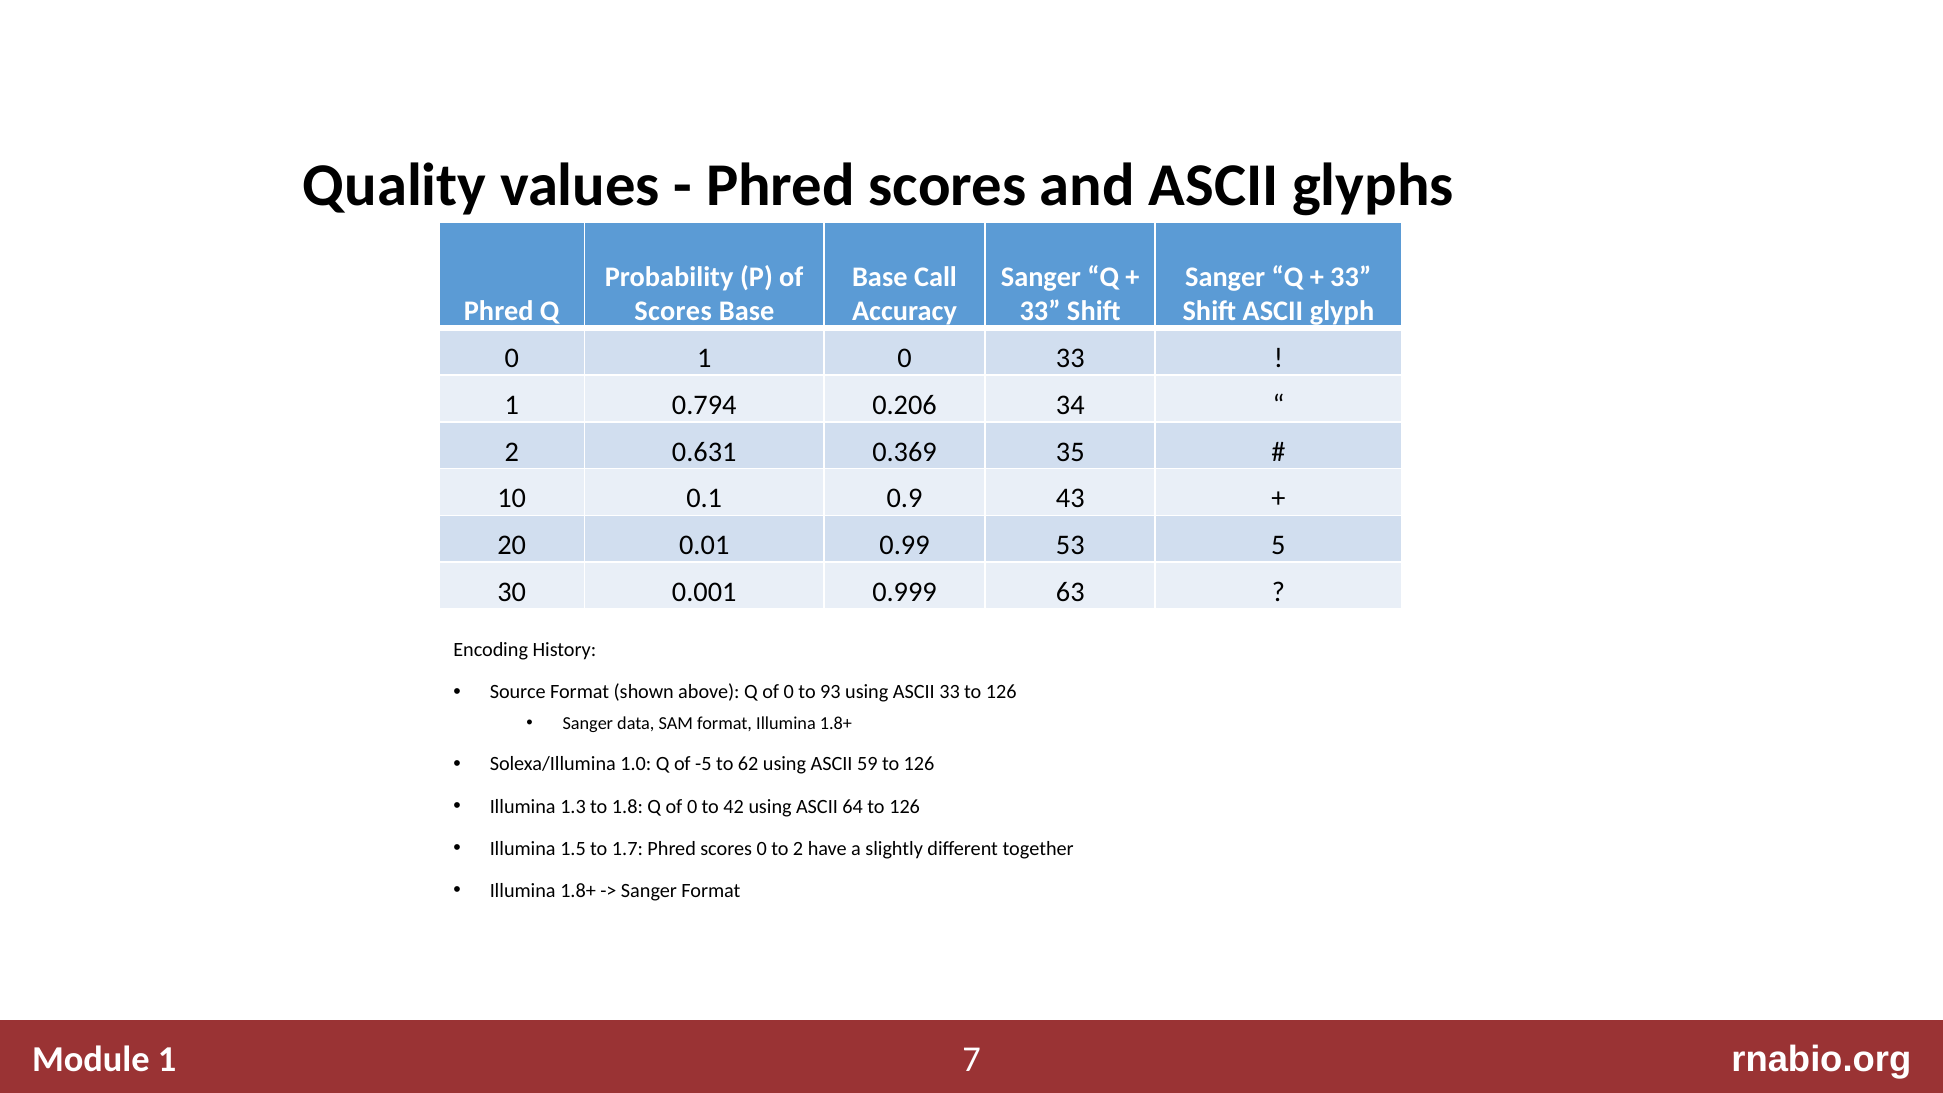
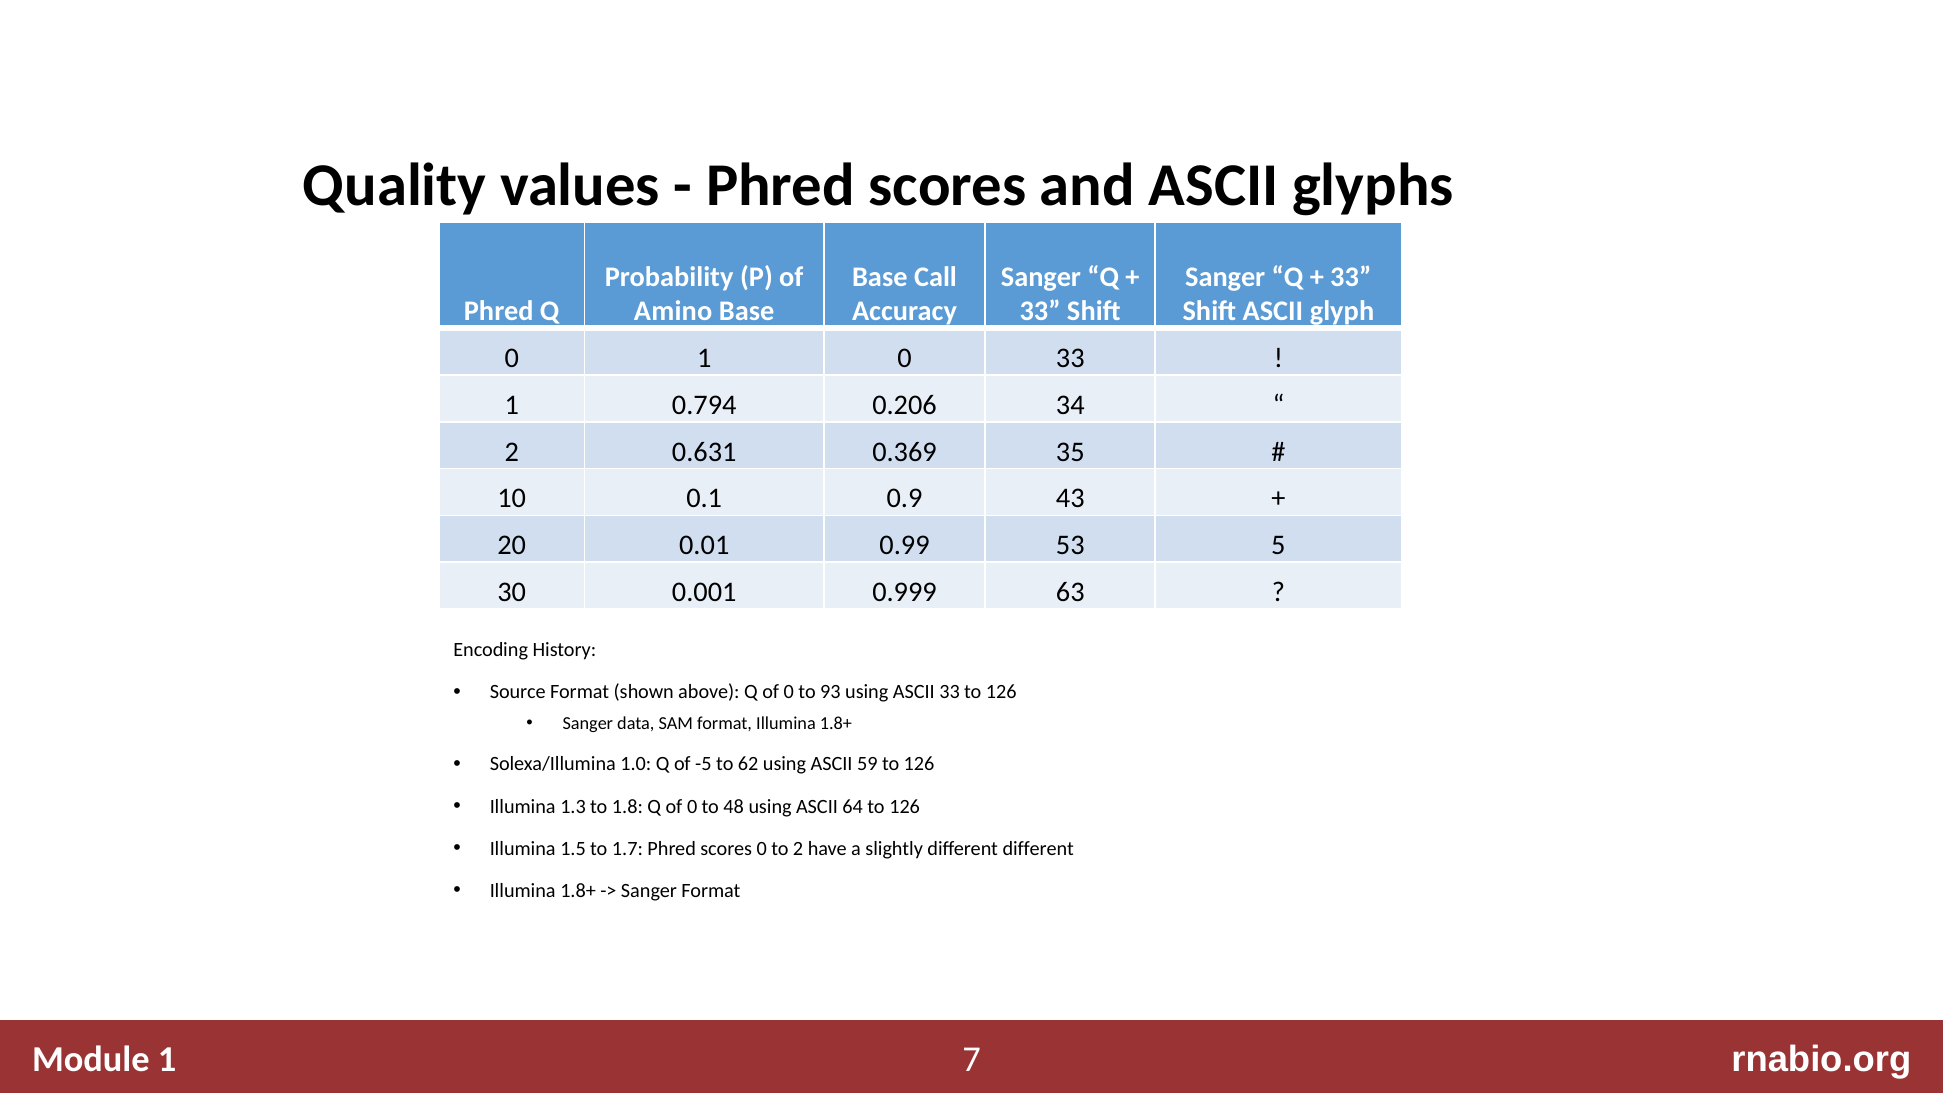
Scores: Scores -> Amino (673, 311)
42: 42 -> 48 (734, 806)
different together: together -> different (1038, 848)
